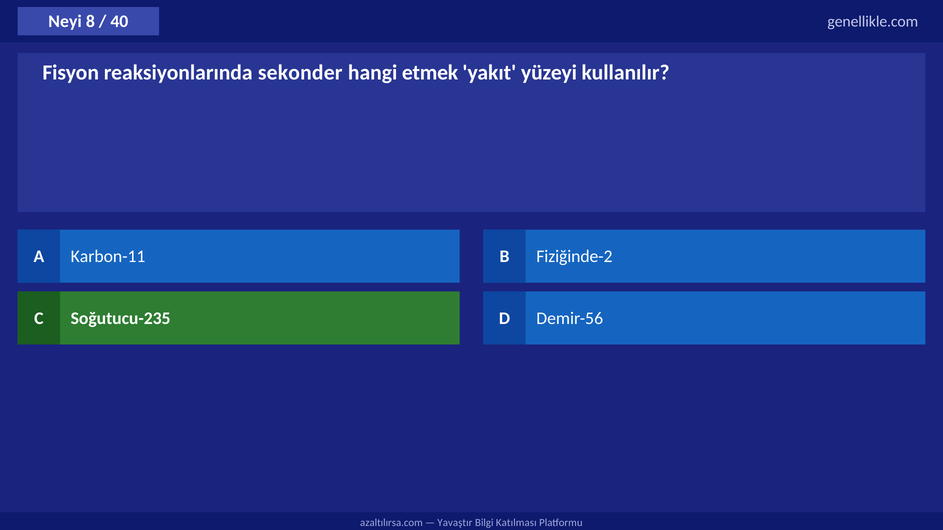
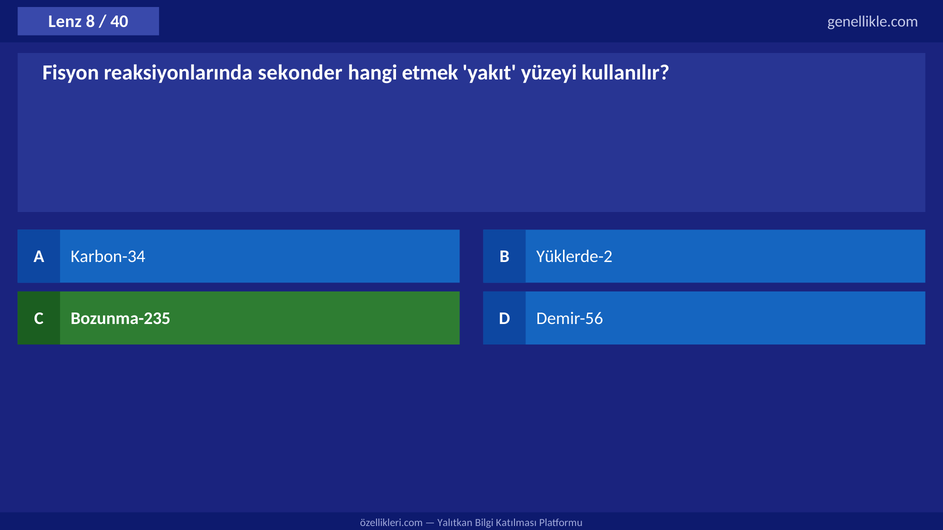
Neyi: Neyi -> Lenz (65, 22)
Karbon-11: Karbon-11 -> Karbon-34 (108, 257)
Fiziğinde-2: Fiziğinde-2 -> Yüklerde-2 (574, 257)
Soğutucu-235: Soğutucu-235 -> Bozunma-235 (121, 318)
azaltılırsa.com: azaltılırsa.com -> özellikleri.com (391, 523)
Yavaştır: Yavaştır -> Yalıtkan (455, 523)
